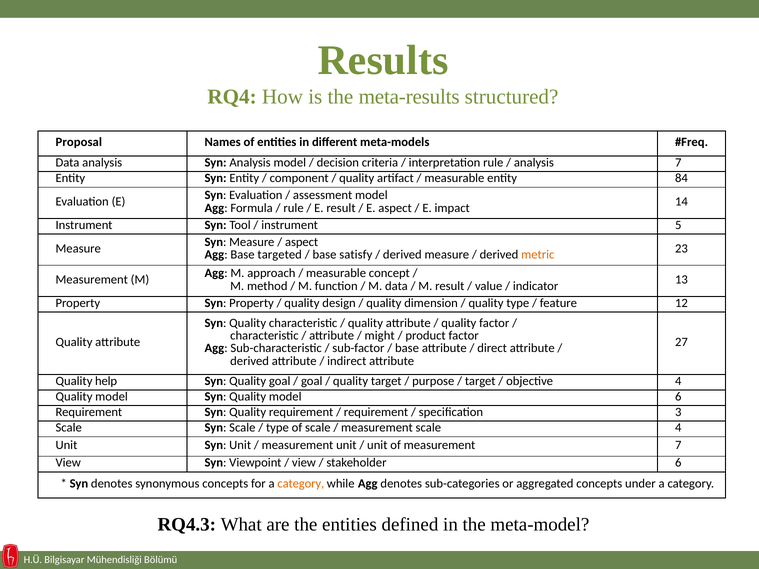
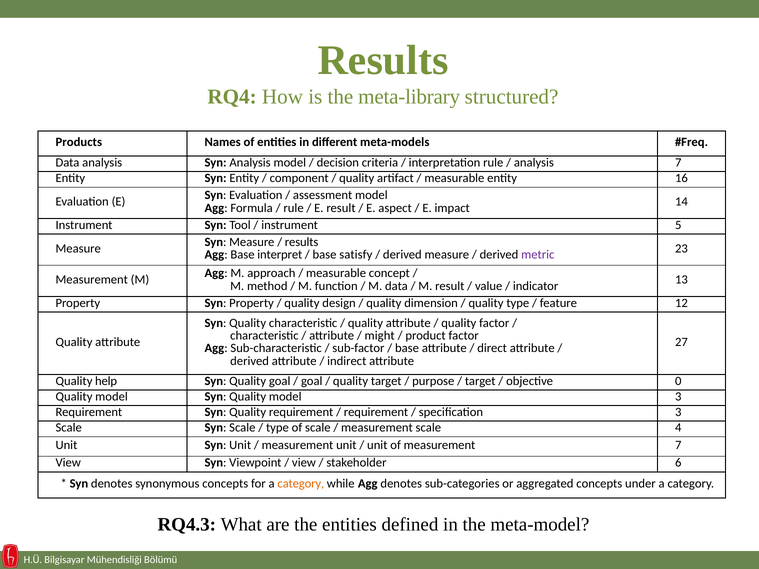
meta-results: meta-results -> meta-library (409, 97)
Proposal: Proposal -> Products (79, 142)
84: 84 -> 16 (681, 178)
aspect: aspect -> results (302, 242)
targeted: targeted -> interpret (280, 255)
metric colour: orange -> purple (538, 255)
objective 4: 4 -> 0 (678, 381)
model 6: 6 -> 3 (678, 397)
